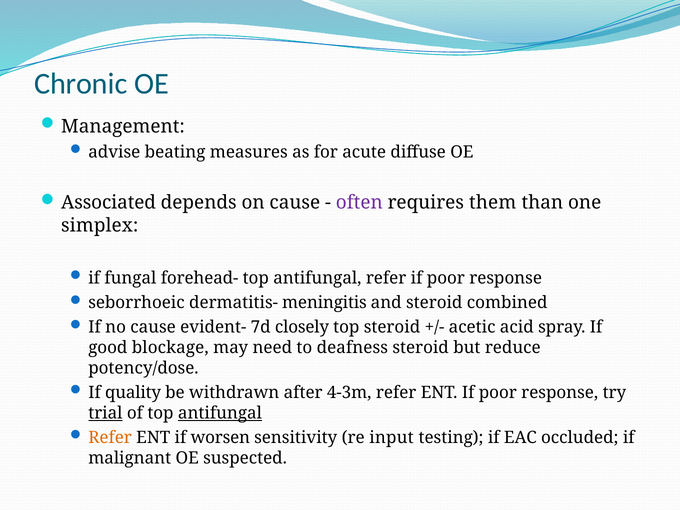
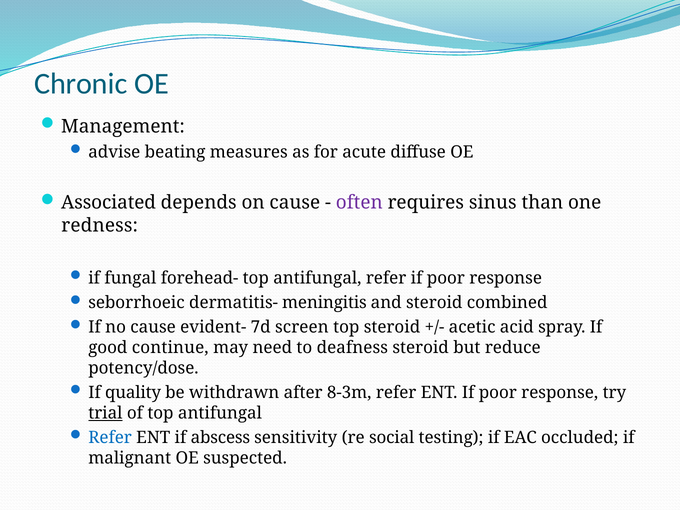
them: them -> sinus (493, 203)
simplex: simplex -> redness (100, 225)
closely: closely -> screen (302, 327)
blockage: blockage -> continue (170, 348)
4-3m: 4-3m -> 8-3m (349, 393)
antifungal underline: present -> none (220, 413)
Refer colour: orange -> blue (110, 438)
worsen: worsen -> abscess (220, 438)
input: input -> social (392, 438)
